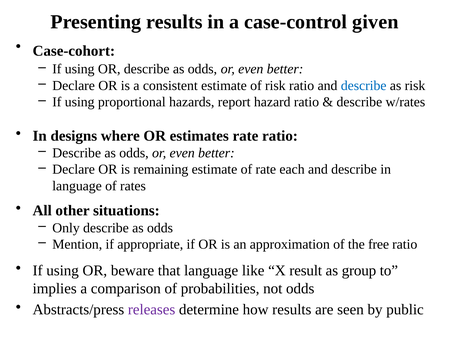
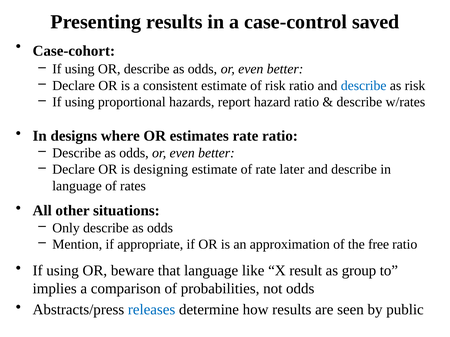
given: given -> saved (376, 22)
remaining: remaining -> designing (161, 170)
each: each -> later (292, 170)
releases colour: purple -> blue (152, 310)
